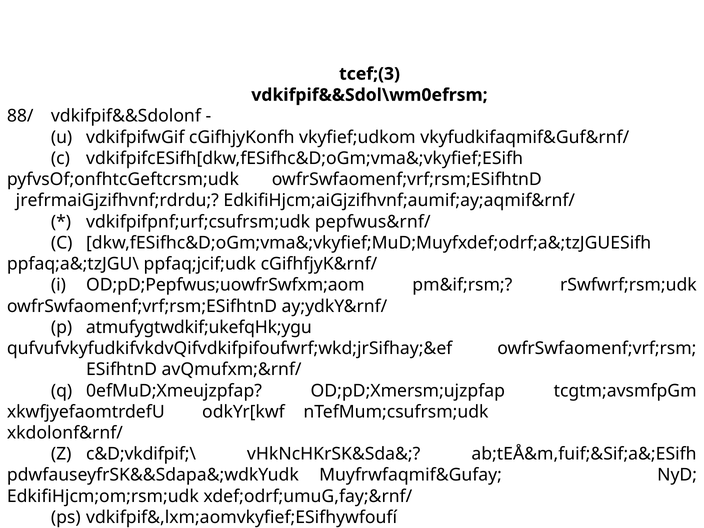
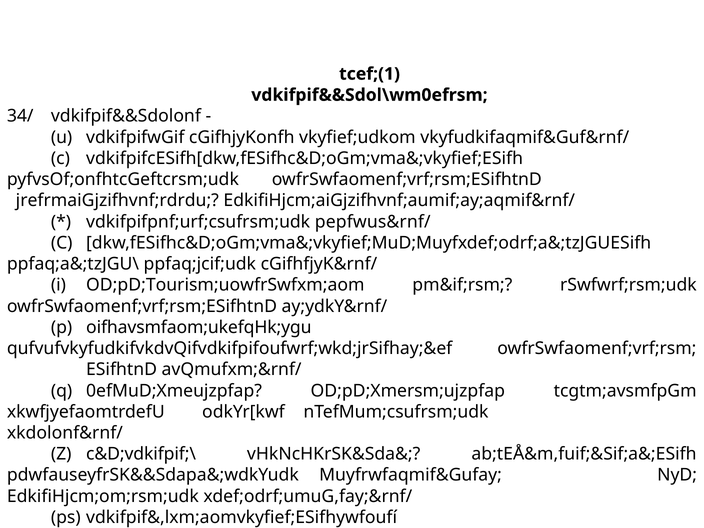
tcef;(3: tcef;(3 -> tcef;(1 (370, 74)
88/: 88/ -> 34/ (20, 116)
OD;pD;Pepfwus;uowfrSwfxm;aom: OD;pD;Pepfwus;uowfrSwfxm;aom -> OD;pD;Tourism;uowfrSwfxm;aom (225, 285)
atmufygtwdkif;ukefqHk;ygu: atmufygtwdkif;ukefqHk;ygu -> oifhavsmfaom;ukefqHk;ygu (199, 327)
c&D;vkdifpif;\: c&D;vkdifpif;\ -> c&D;vdkifpif;\ (141, 454)
